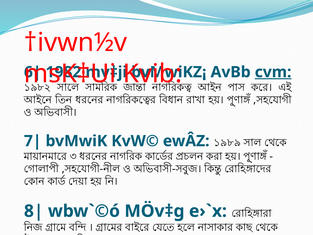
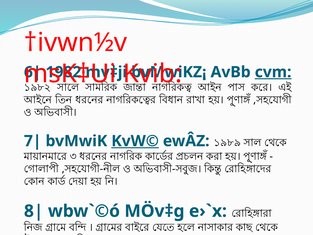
KvW© underline: none -> present (135, 141)
